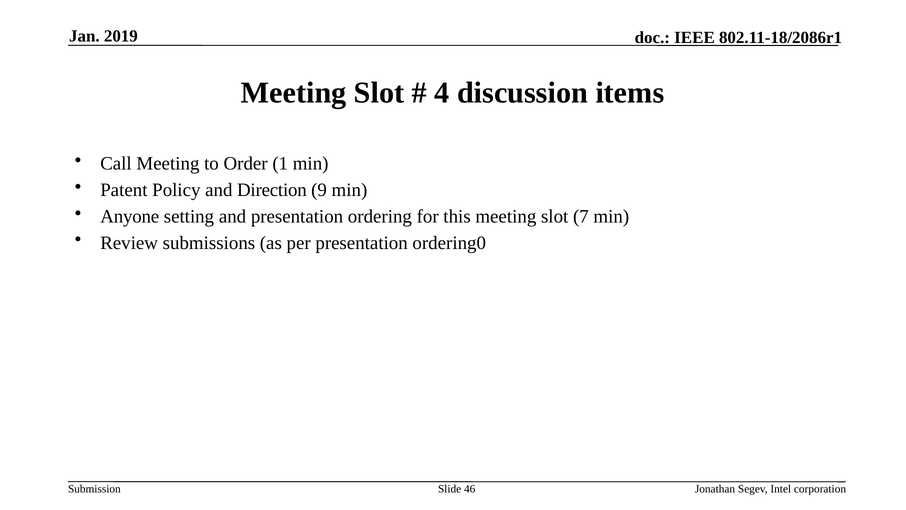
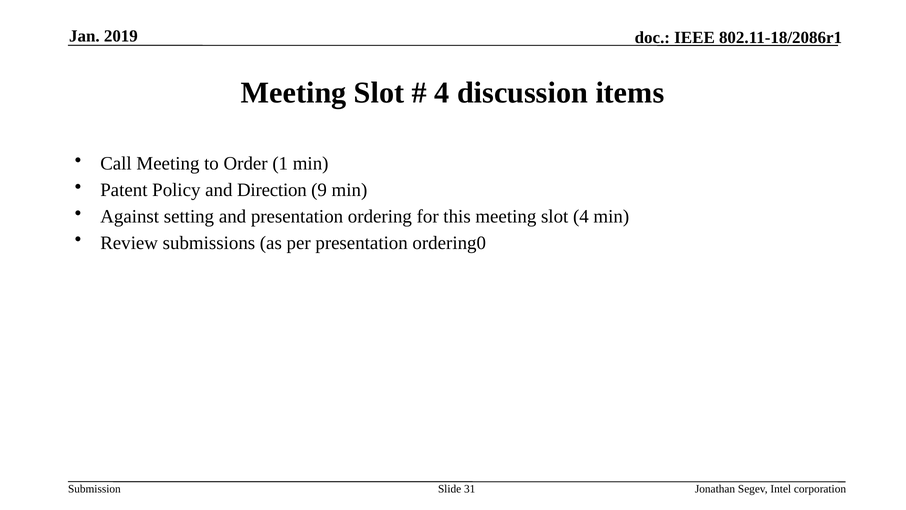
Anyone: Anyone -> Against (130, 216)
slot 7: 7 -> 4 (581, 216)
46: 46 -> 31 (470, 489)
